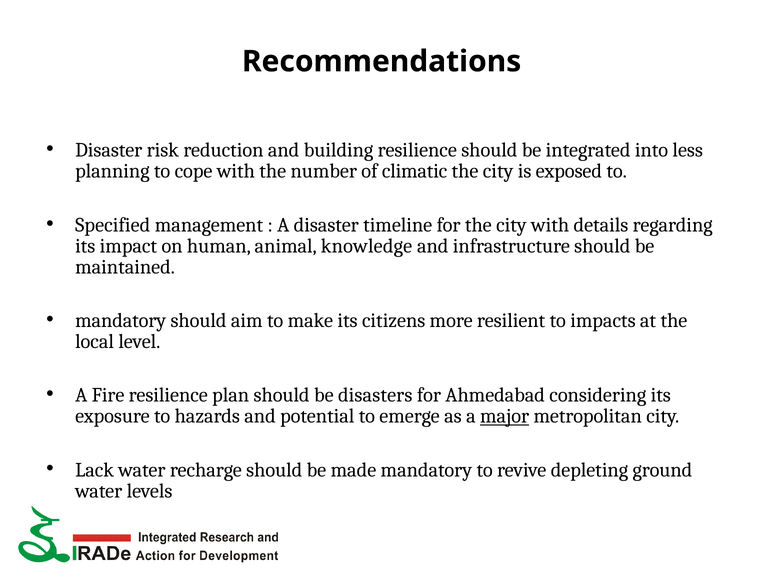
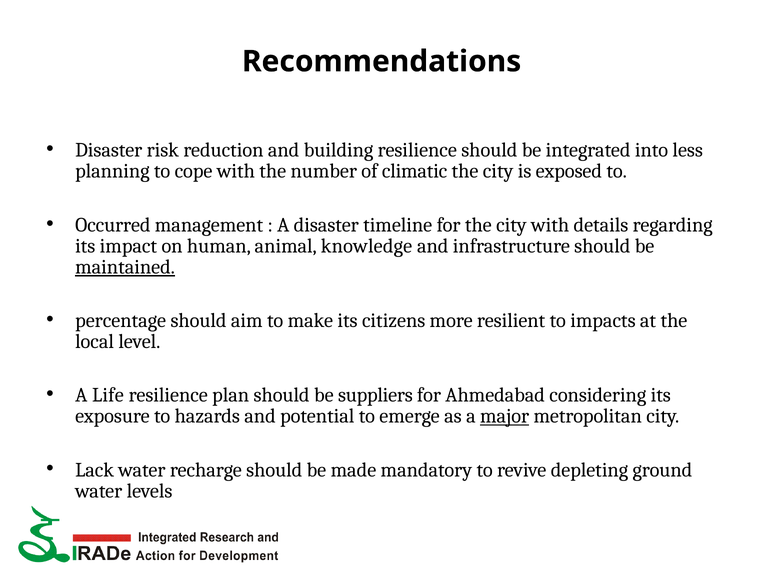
Specified: Specified -> Occurred (113, 225)
maintained underline: none -> present (125, 267)
mandatory: mandatory -> percentage (121, 321)
Fire: Fire -> Life (108, 395)
disasters: disasters -> suppliers (375, 395)
